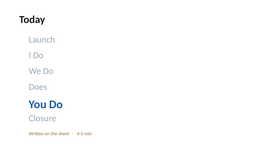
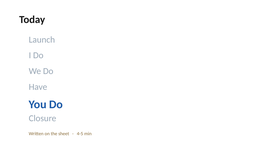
Does: Does -> Have (38, 87)
